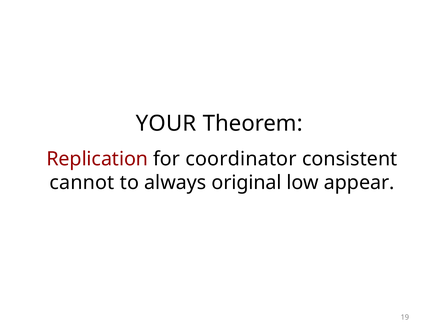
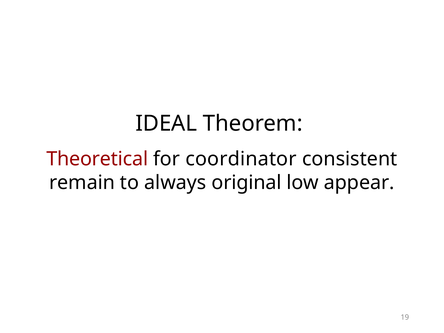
YOUR: YOUR -> IDEAL (166, 124)
Replication: Replication -> Theoretical (97, 159)
cannot: cannot -> remain (82, 183)
